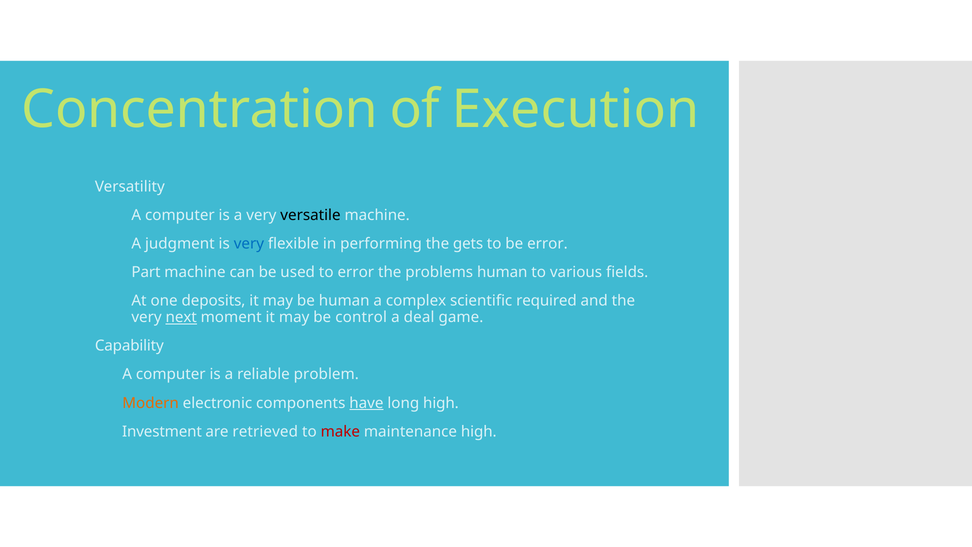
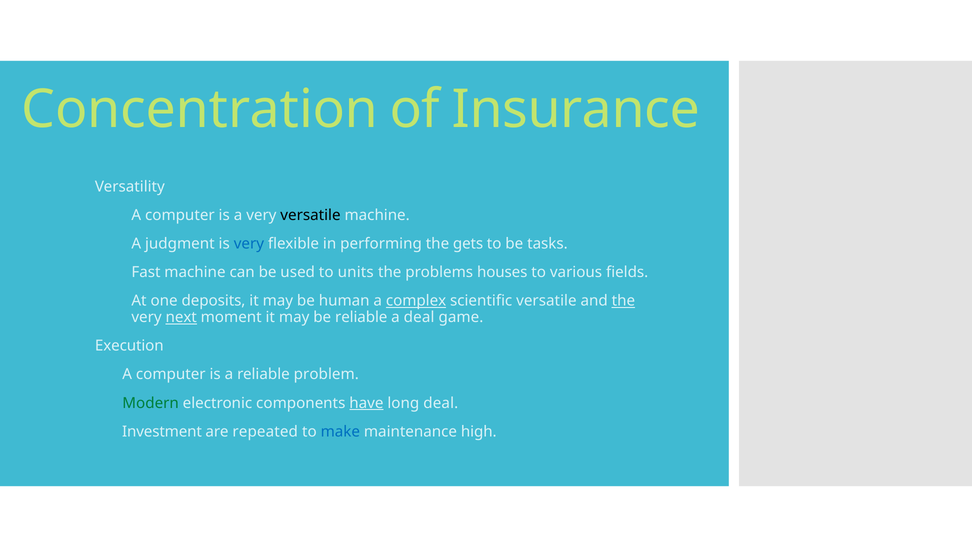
Execution: Execution -> Insurance (576, 110)
be error: error -> tasks (547, 244)
Part: Part -> Fast (146, 272)
to error: error -> units (356, 272)
problems human: human -> houses (502, 272)
complex underline: none -> present (416, 301)
scientific required: required -> versatile (546, 301)
the underline: none -> present (623, 301)
be control: control -> reliable (361, 317)
Capability: Capability -> Execution (129, 346)
Modern colour: orange -> green (151, 403)
long high: high -> deal (441, 403)
retrieved: retrieved -> repeated (265, 431)
make colour: red -> blue (340, 431)
